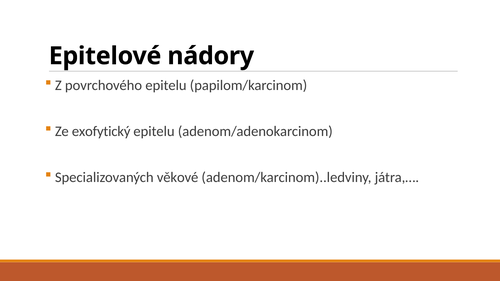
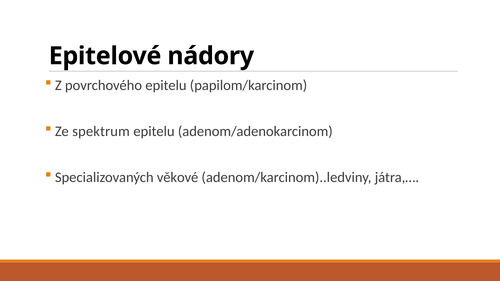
exofytický: exofytický -> spektrum (101, 131)
